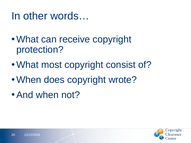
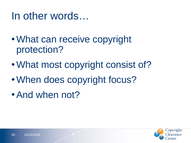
wrote: wrote -> focus (123, 80)
